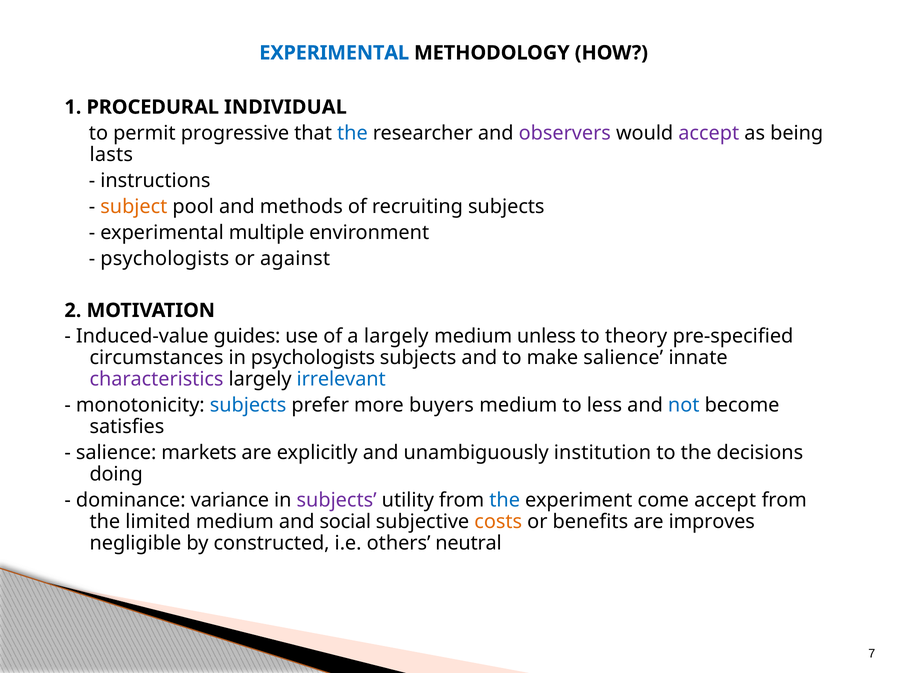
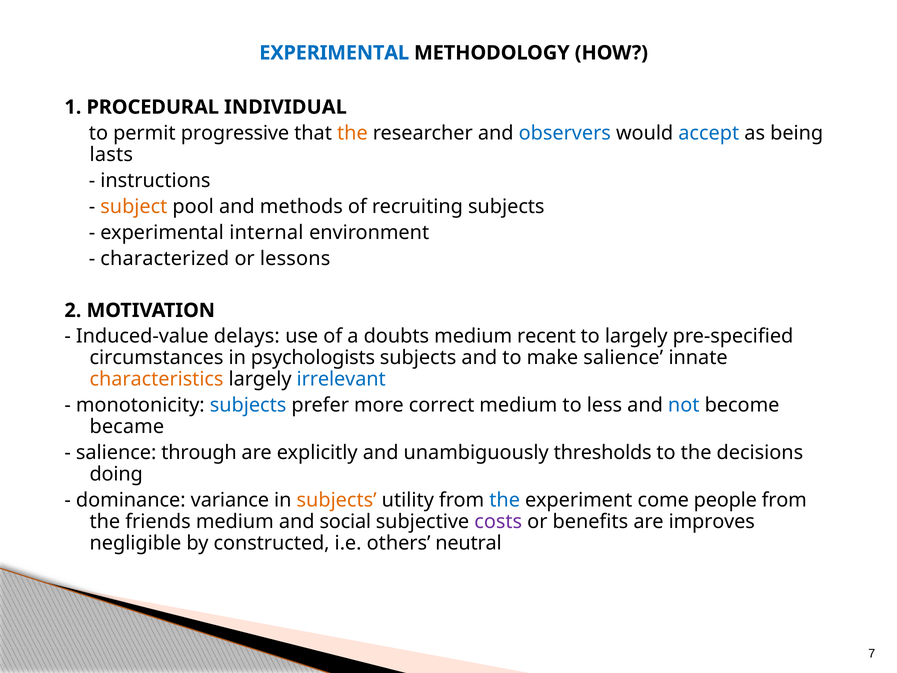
the colour: blue -> orange (352, 133)
observers colour: purple -> blue (565, 133)
accept colour: purple -> blue (709, 133)
multiple: multiple -> internal (266, 232)
psychologists: psychologists -> characterized (165, 258)
against: against -> lessons (295, 258)
guides: guides -> delays (247, 336)
a largely: largely -> doubts (396, 336)
unless: unless -> recent (546, 336)
to theory: theory -> largely (636, 336)
characteristics colour: purple -> orange (157, 379)
buyers: buyers -> correct (442, 405)
satisfies: satisfies -> became (127, 427)
markets: markets -> through (199, 453)
institution: institution -> thresholds (603, 453)
subjects colour: purple -> orange (337, 500)
come accept: accept -> people (725, 500)
limited: limited -> friends (158, 522)
costs colour: orange -> purple (498, 522)
